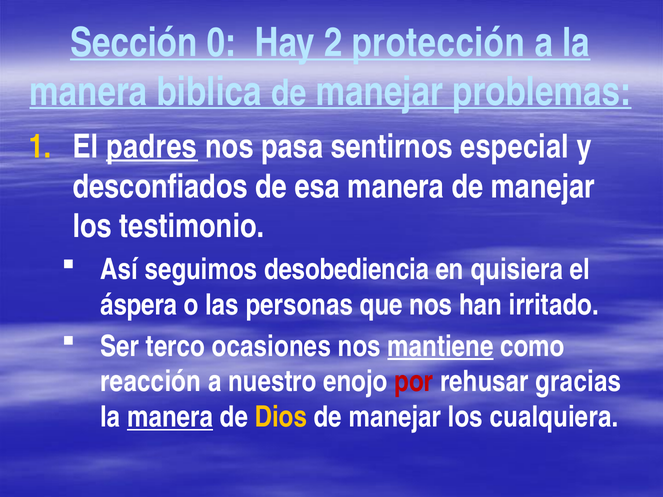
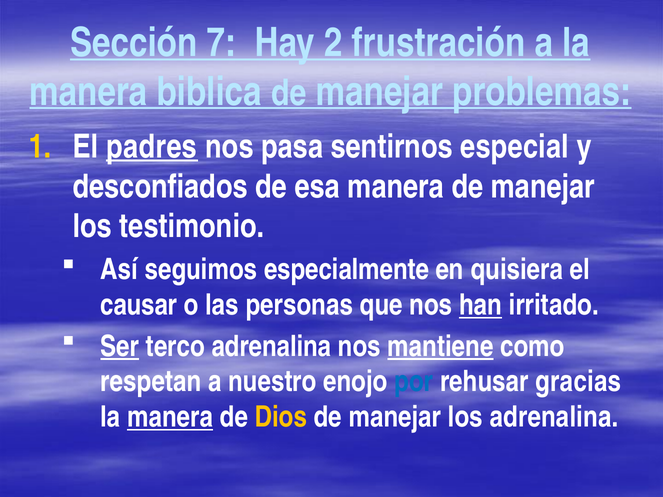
0: 0 -> 7 (221, 43)
protección: protección -> frustración (439, 43)
desobediencia: desobediencia -> especialmente (347, 270)
áspera: áspera -> causar (139, 305)
han underline: none -> present (481, 305)
Ser underline: none -> present (120, 346)
terco ocasiones: ocasiones -> adrenalina (271, 346)
reacción: reacción -> respetan (151, 382)
por colour: red -> blue (414, 382)
los cualquiera: cualquiera -> adrenalina (554, 417)
